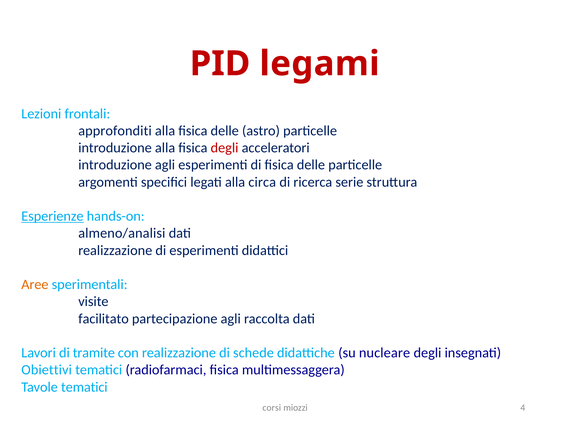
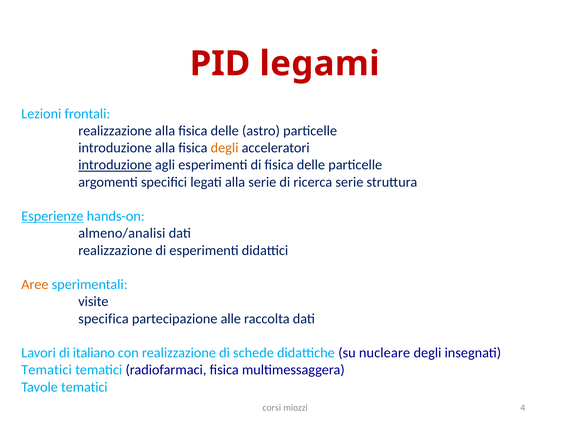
approfonditi: approfonditi -> realizzazione (115, 131)
degli colour: red -> orange (225, 148)
introduzione underline: none -> present (115, 165)
alla circa: circa -> serie (262, 182)
facilitato: facilitato -> specifica (103, 319)
partecipazione agli: agli -> alle (231, 319)
tramite: tramite -> italiano (94, 353)
Obiettivi: Obiettivi -> Tematici (47, 370)
